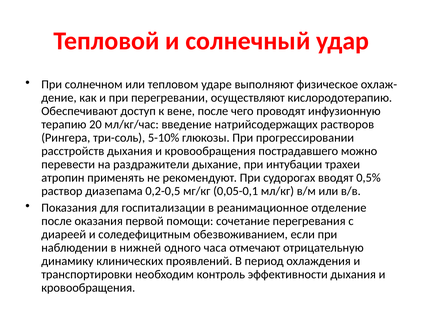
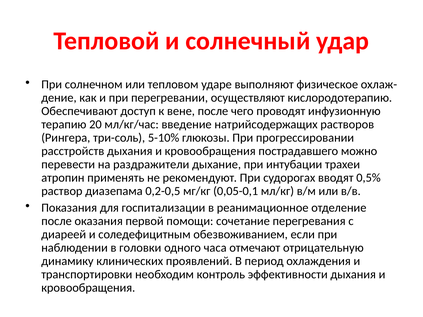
нижней: нижней -> головки (140, 248)
